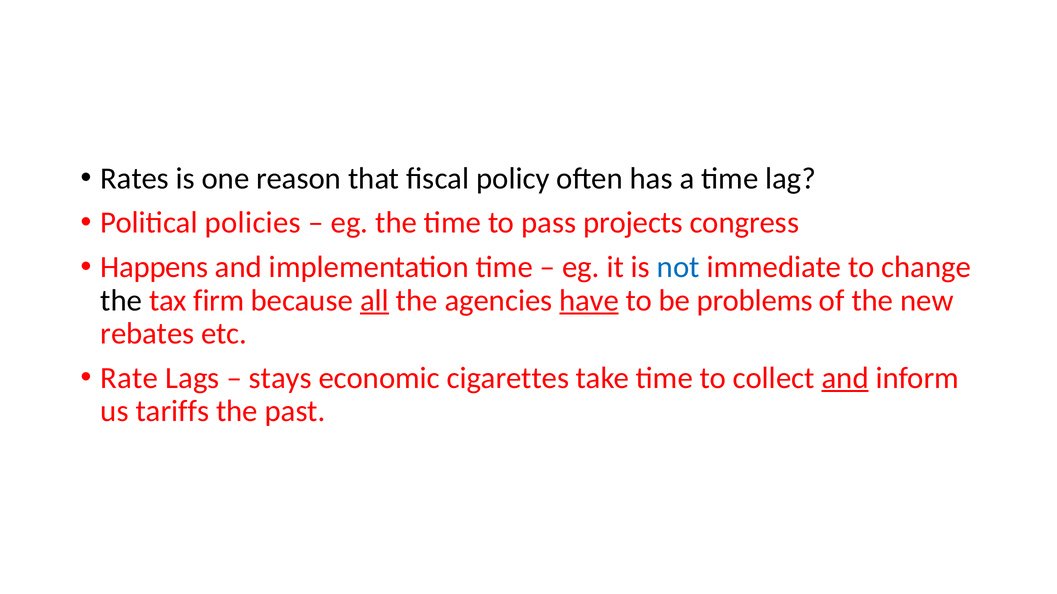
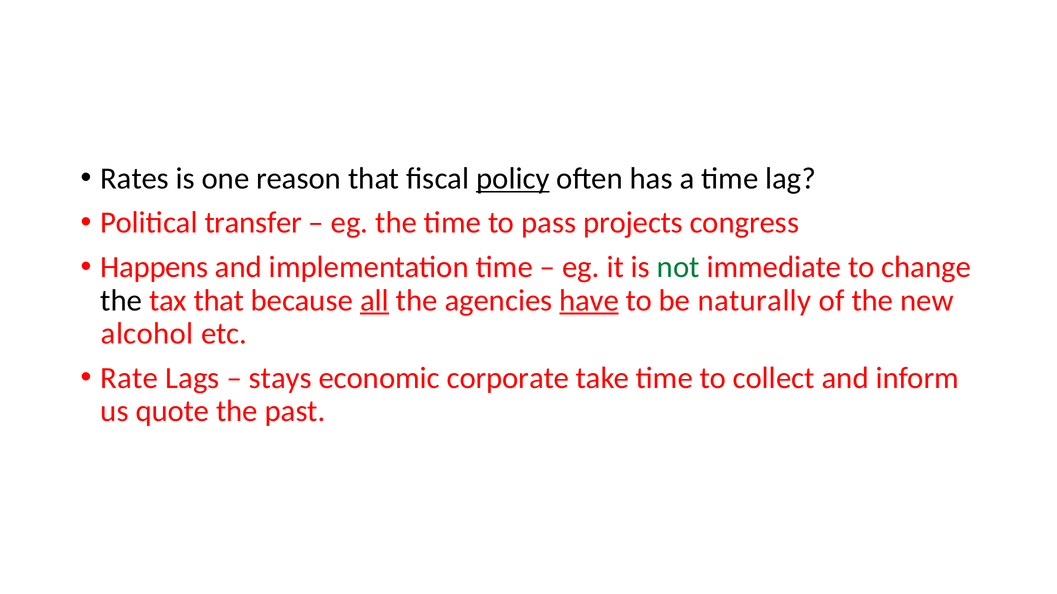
policy underline: none -> present (513, 179)
policies: policies -> transfer (253, 223)
not colour: blue -> green (678, 267)
tax firm: firm -> that (219, 301)
problems: problems -> naturally (754, 301)
rebates: rebates -> alcohol (147, 334)
cigarettes: cigarettes -> corporate (508, 378)
and underline: present -> none (845, 378)
tariffs: tariffs -> quote (172, 412)
